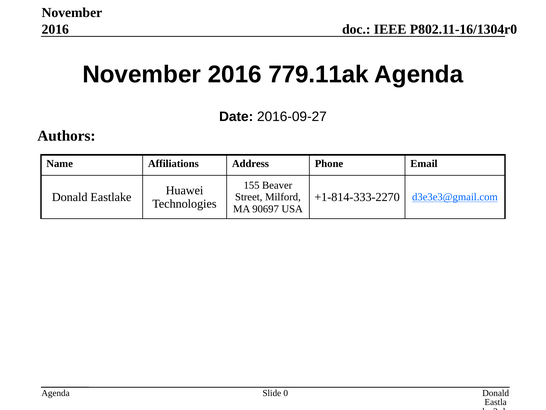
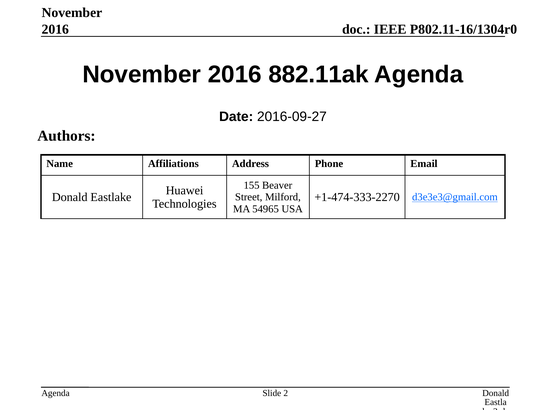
779.11ak: 779.11ak -> 882.11ak (319, 74)
+1-814-333-2270: +1-814-333-2270 -> +1-474-333-2270 (357, 197)
90697: 90697 -> 54965 (266, 209)
0: 0 -> 2 (286, 393)
